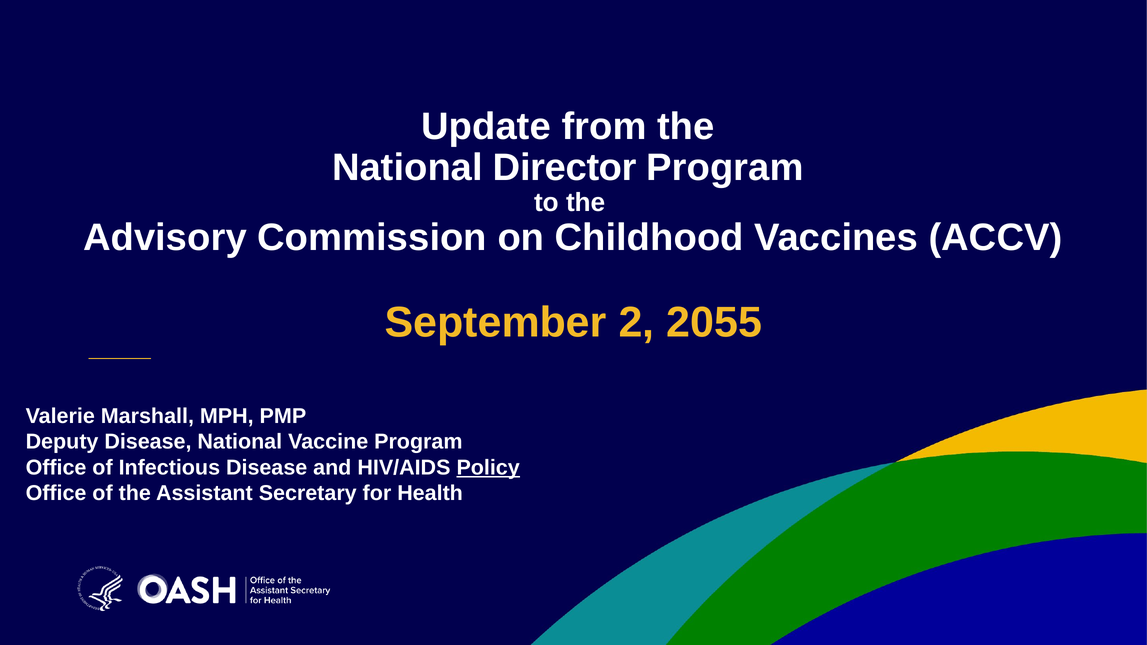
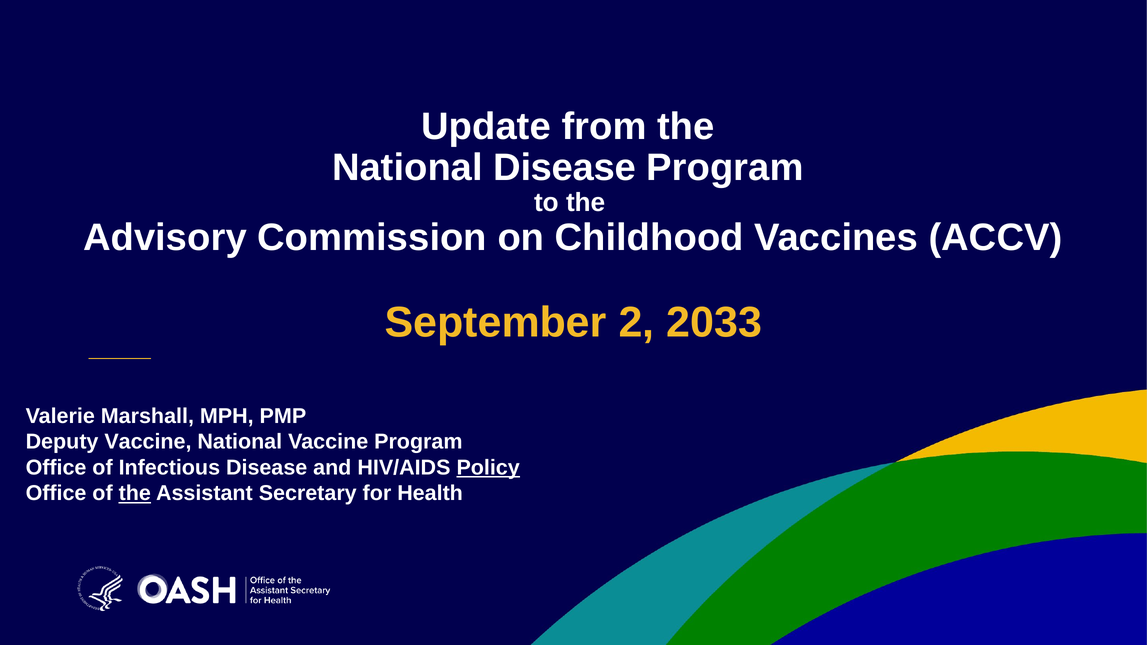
National Director: Director -> Disease (565, 168)
2055: 2055 -> 2033 (714, 323)
Deputy Disease: Disease -> Vaccine (148, 442)
the underline: none -> present (135, 494)
